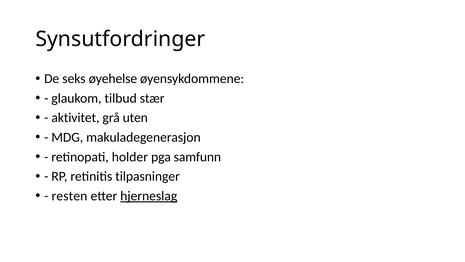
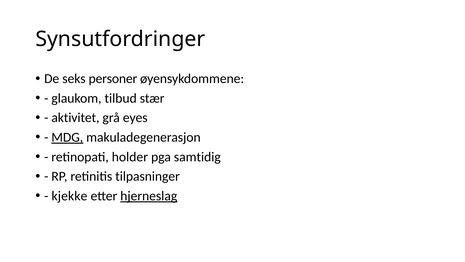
øyehelse: øyehelse -> personer (113, 79)
uten: uten -> eyes (135, 118)
MDG underline: none -> present (67, 137)
samfunn: samfunn -> samtidig (197, 157)
resten: resten -> kjekke (69, 196)
